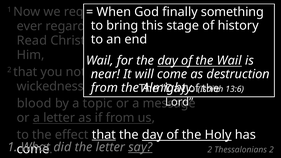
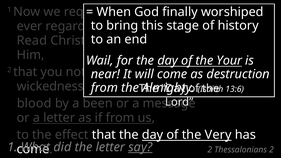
something: something -> worshiped (232, 12)
the Wail: Wail -> Your (229, 60)
topic: topic -> been (98, 103)
that underline: present -> none (104, 135)
Holy: Holy -> Very (218, 135)
